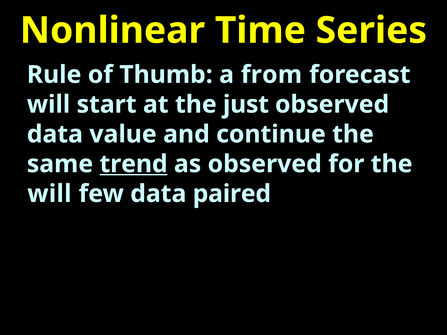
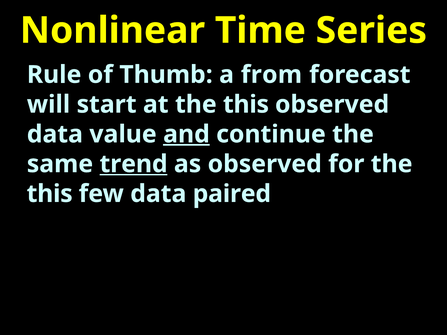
at the just: just -> this (246, 105)
and underline: none -> present (186, 134)
will: will -> this (50, 194)
